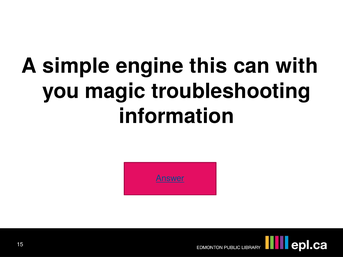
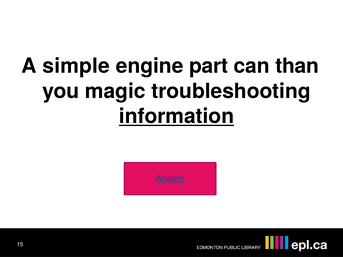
this: this -> part (209, 66)
with: with -> than (297, 66)
information underline: none -> present (177, 116)
